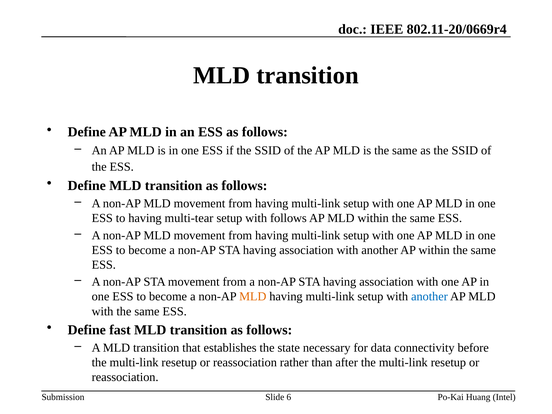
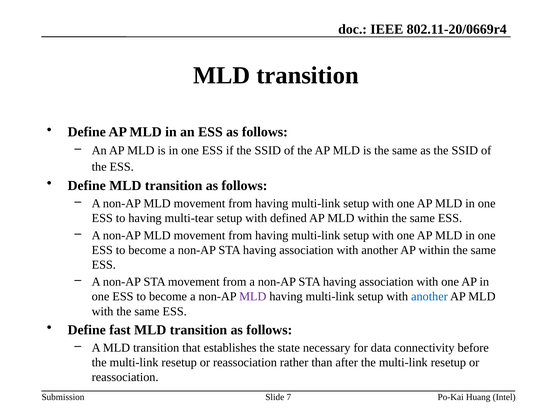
with follows: follows -> defined (288, 218)
MLD colour: orange -> purple (253, 297)
6: 6 -> 7 (289, 397)
